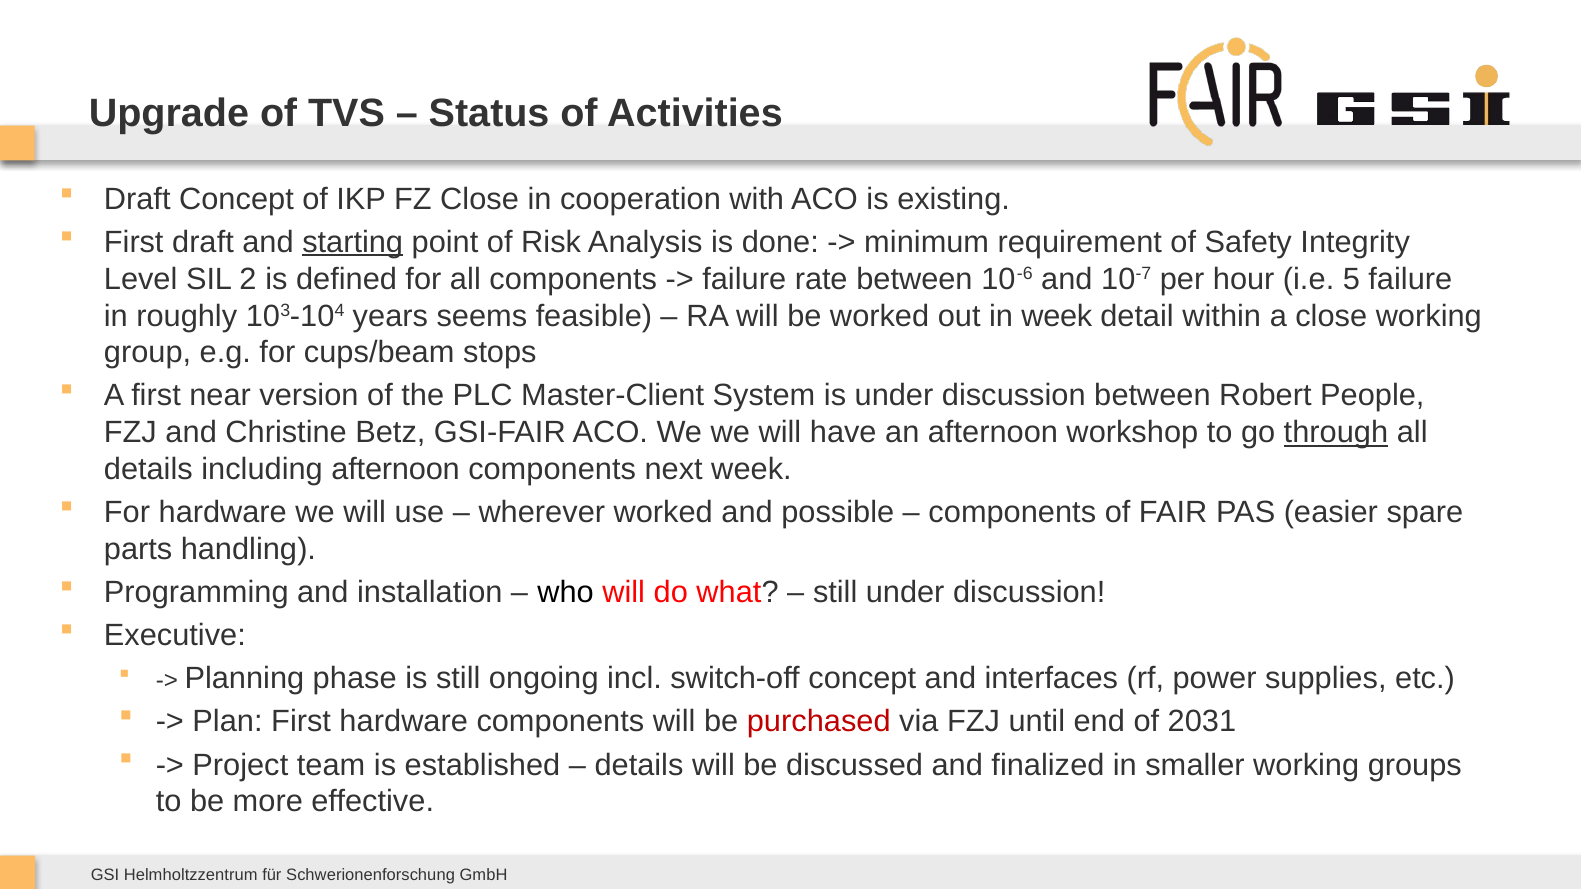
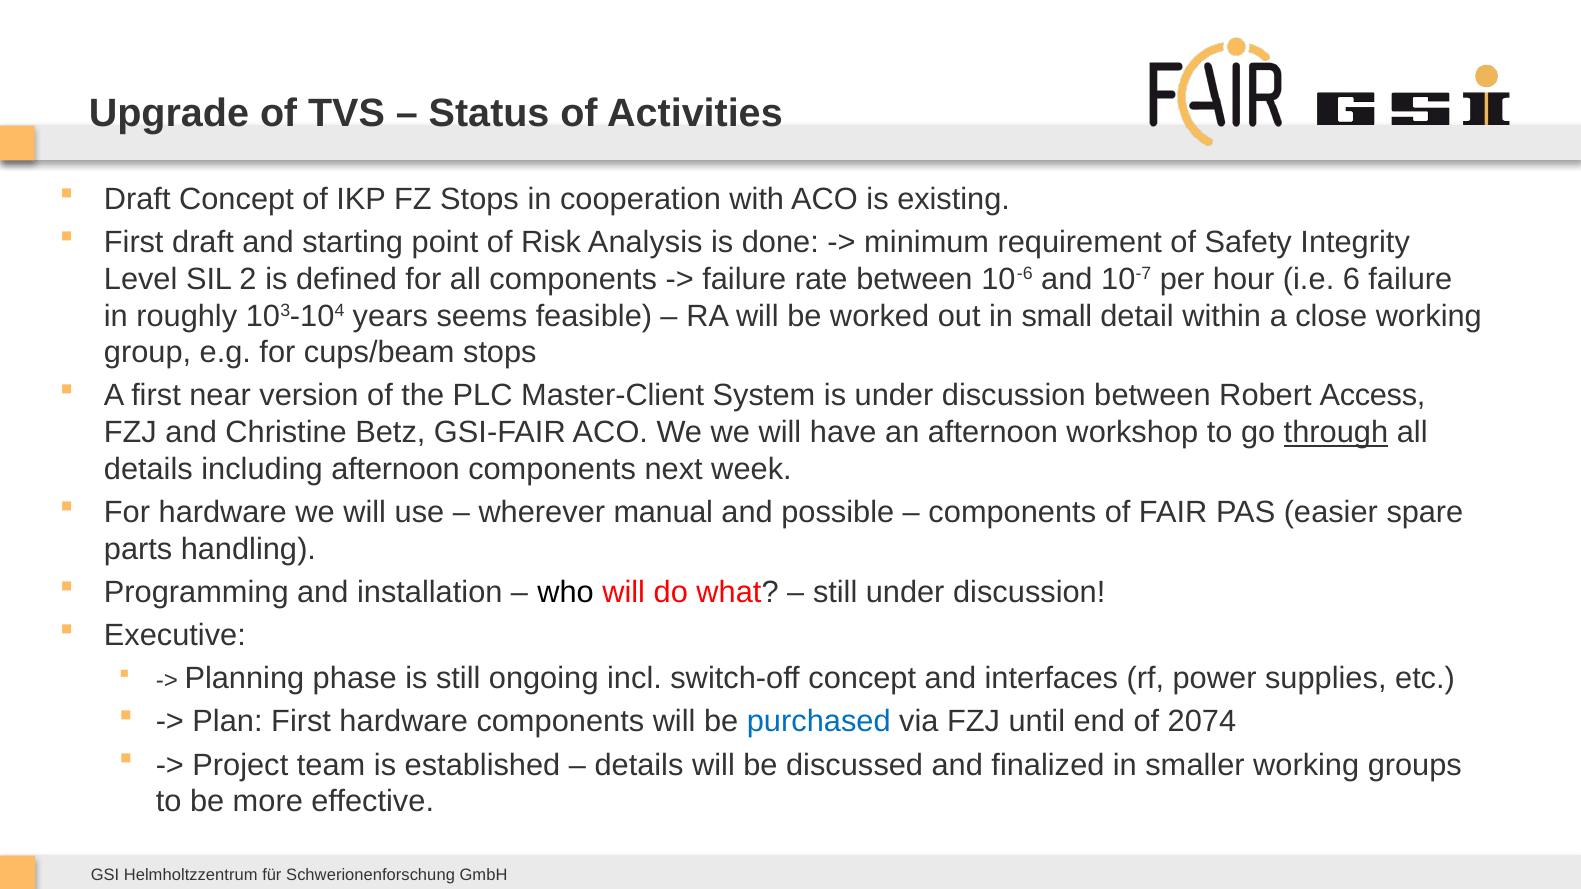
FZ Close: Close -> Stops (480, 199)
starting underline: present -> none (353, 242)
5: 5 -> 6 (1351, 279)
in week: week -> small (1057, 316)
People: People -> Access (1372, 396)
wherever worked: worked -> manual (663, 513)
purchased colour: red -> blue (819, 722)
2031: 2031 -> 2074 (1202, 722)
